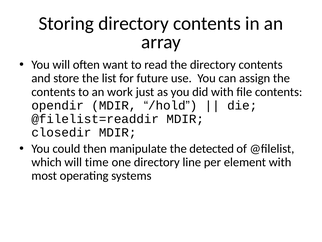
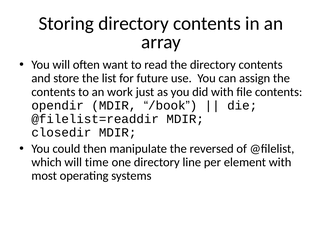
/hold: /hold -> /book (167, 105)
detected: detected -> reversed (212, 148)
